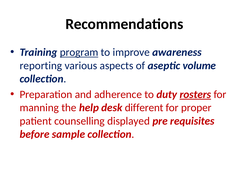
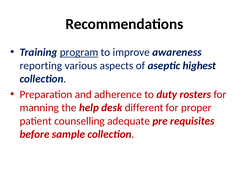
volume: volume -> highest (199, 66)
rosters underline: present -> none (195, 94)
displayed: displayed -> adequate (129, 121)
